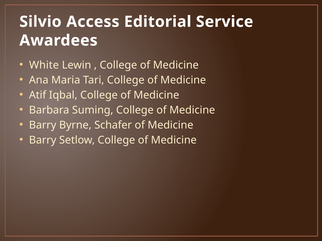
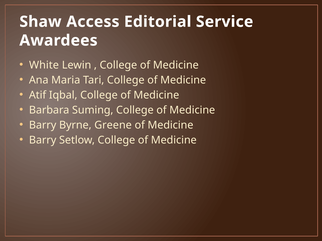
Silvio: Silvio -> Shaw (40, 22)
Schafer: Schafer -> Greene (113, 125)
